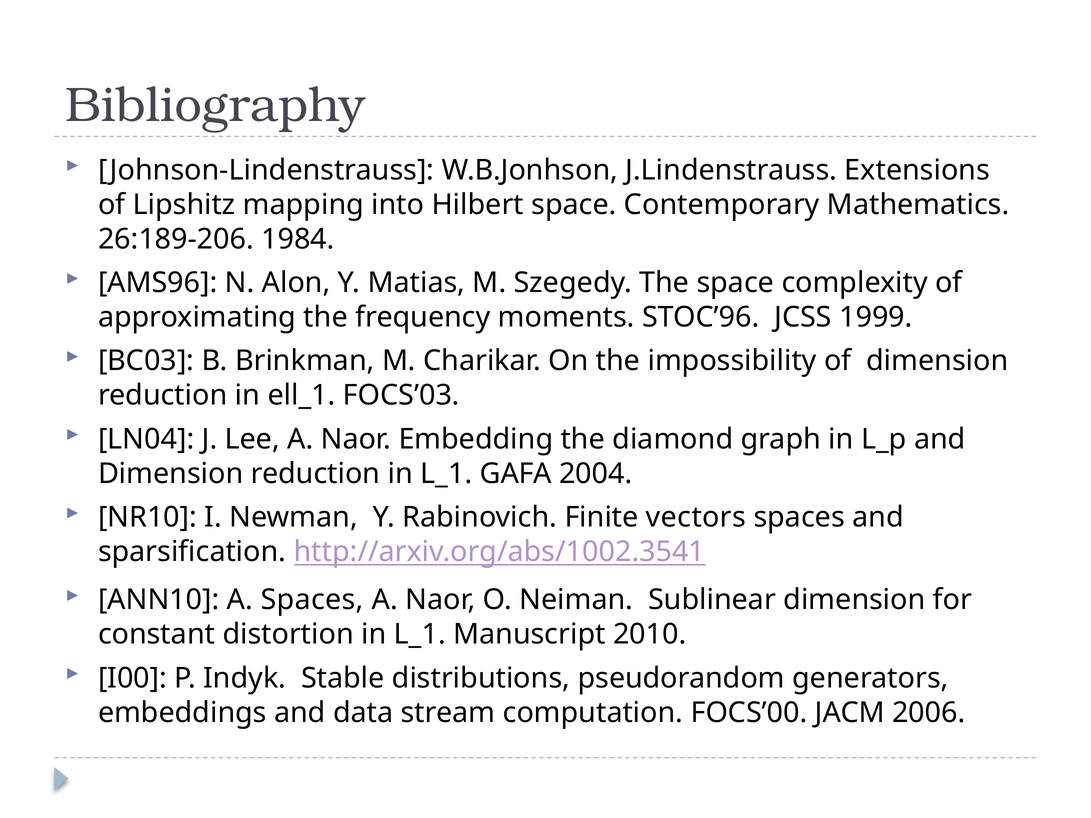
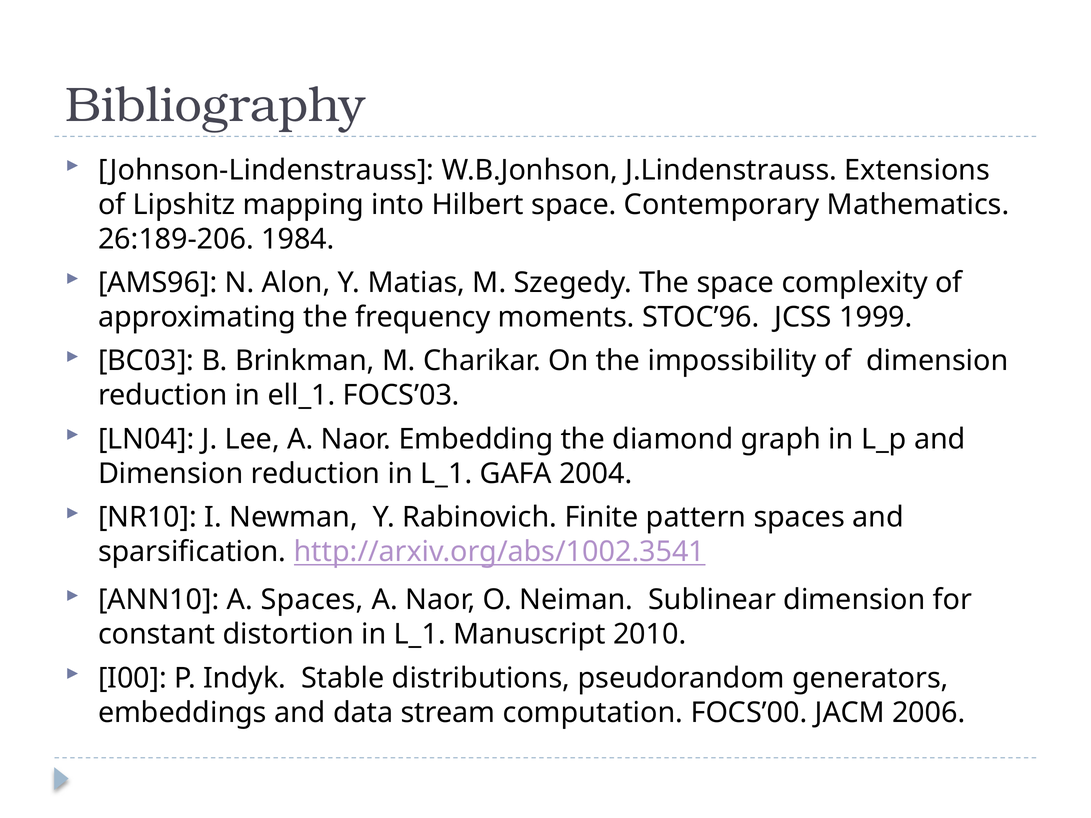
vectors: vectors -> pattern (696, 517)
